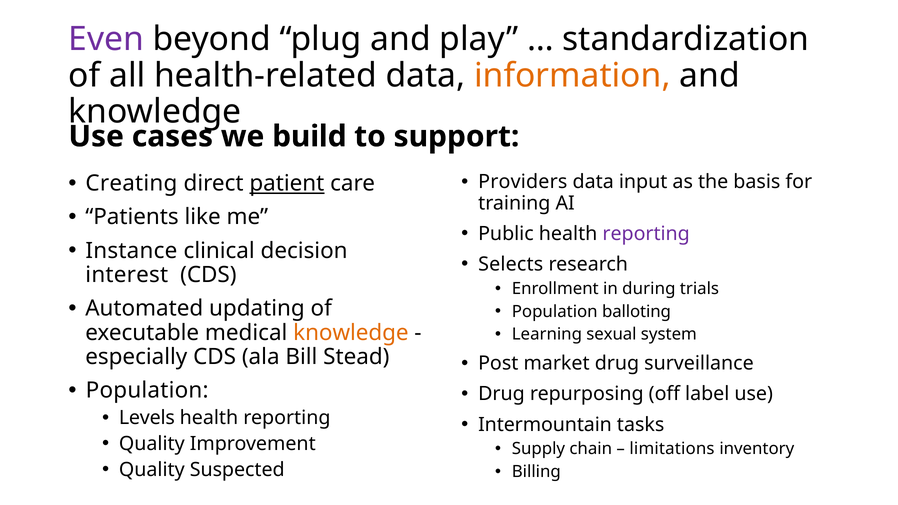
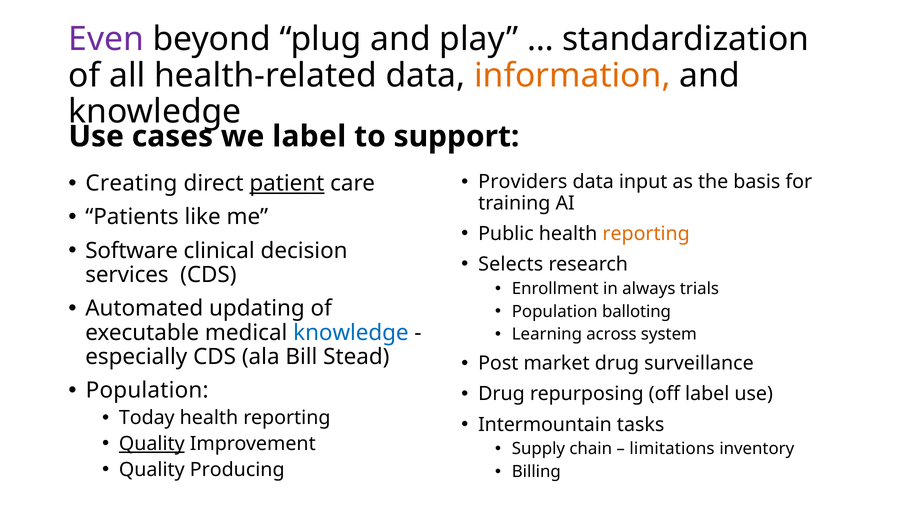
we build: build -> label (309, 136)
reporting colour: purple -> orange (646, 234)
Instance: Instance -> Software (132, 251)
interest: interest -> services (127, 275)
during: during -> always (649, 289)
sexual: sexual -> across (611, 334)
knowledge colour: orange -> blue (351, 333)
Levels: Levels -> Today (147, 418)
Quality underline: none -> present (152, 444)
Suspected: Suspected -> Producing (237, 470)
